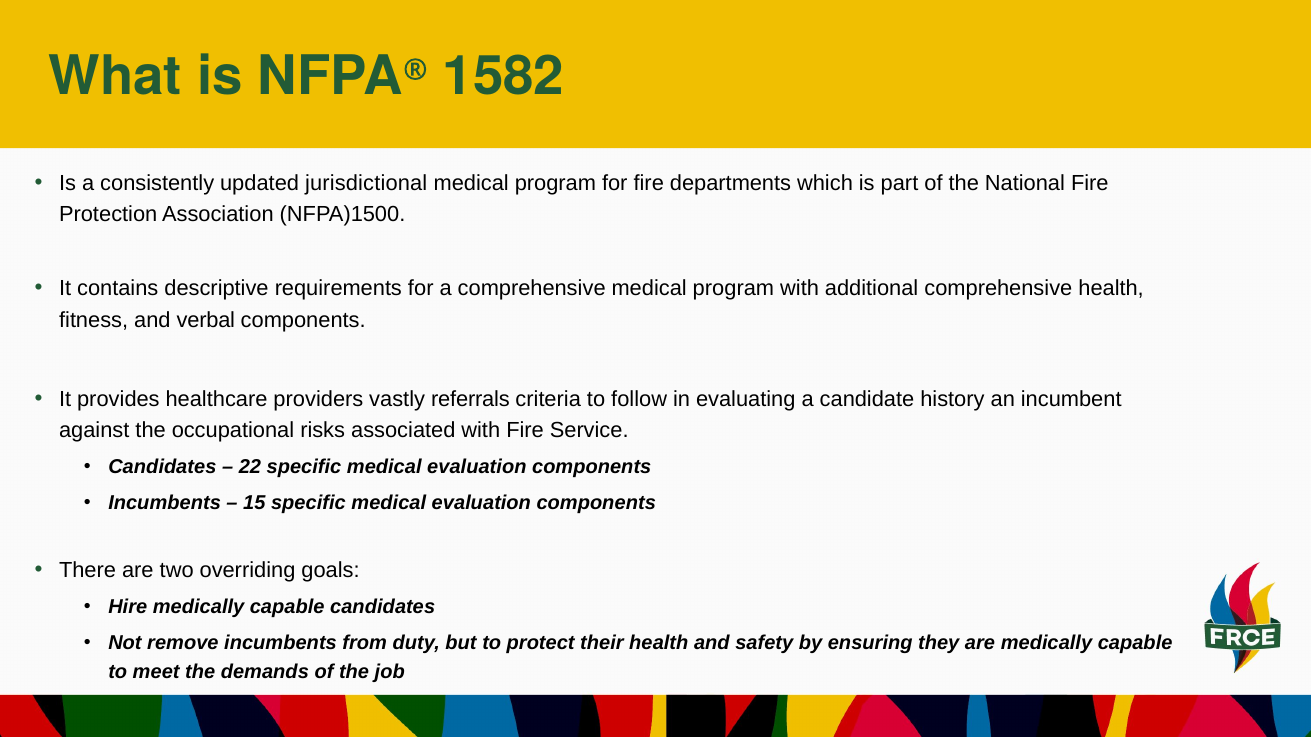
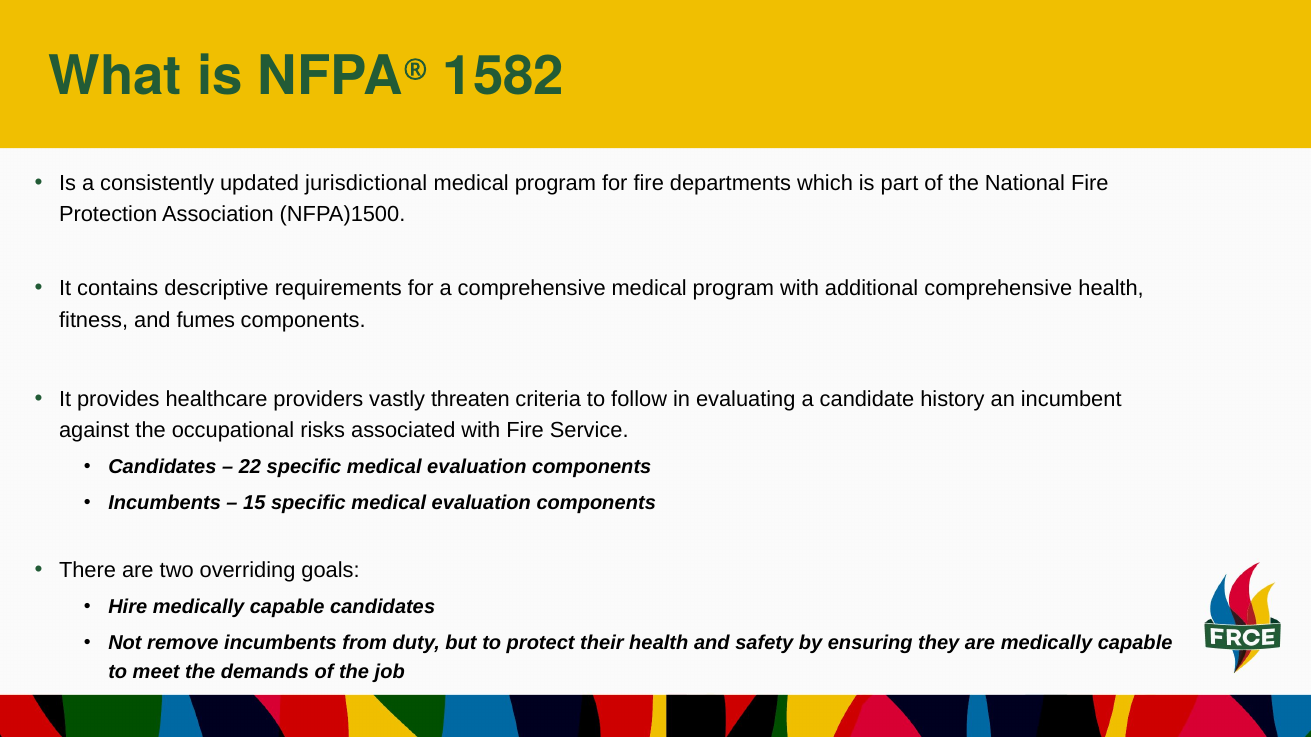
verbal: verbal -> fumes (206, 320)
referrals: referrals -> threaten (470, 399)
